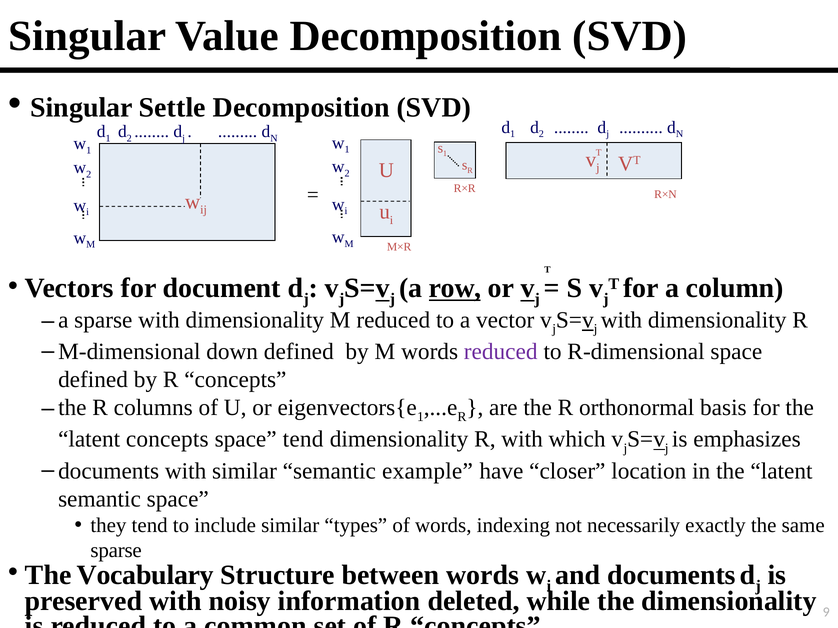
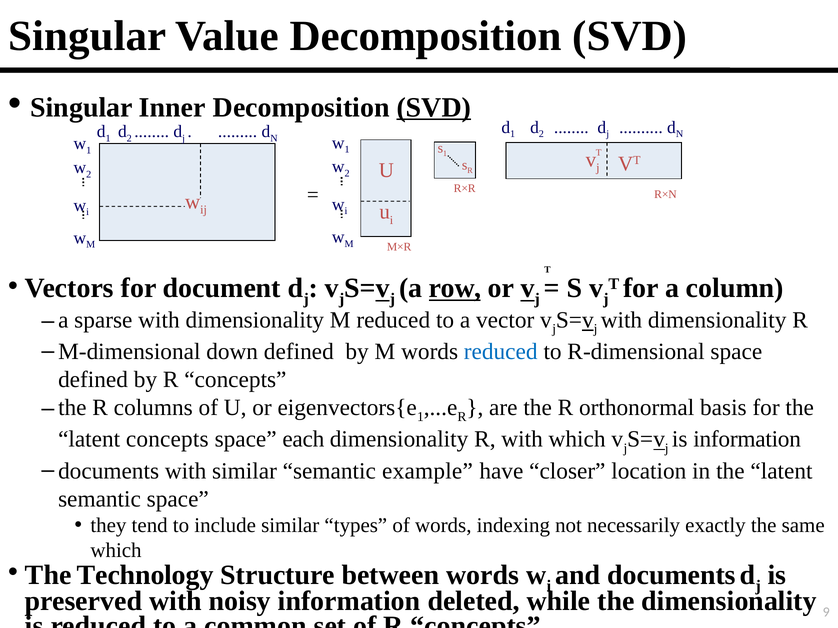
Settle: Settle -> Inner (172, 107)
SVD underline: none -> present (434, 107)
reduced colour: purple -> blue (501, 352)
space tend: tend -> each (303, 440)
is emphasizes: emphasizes -> information (747, 440)
sparse: sparse -> which (116, 551)
Vocabulary: Vocabulary -> Technology (145, 576)
